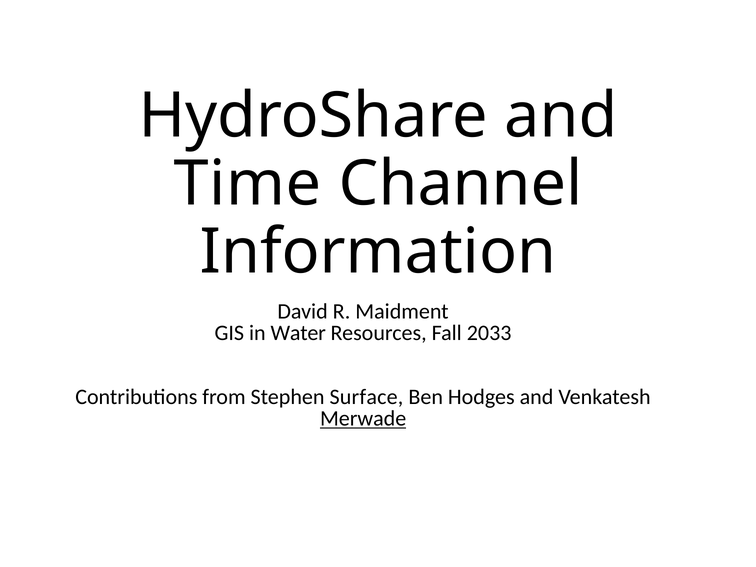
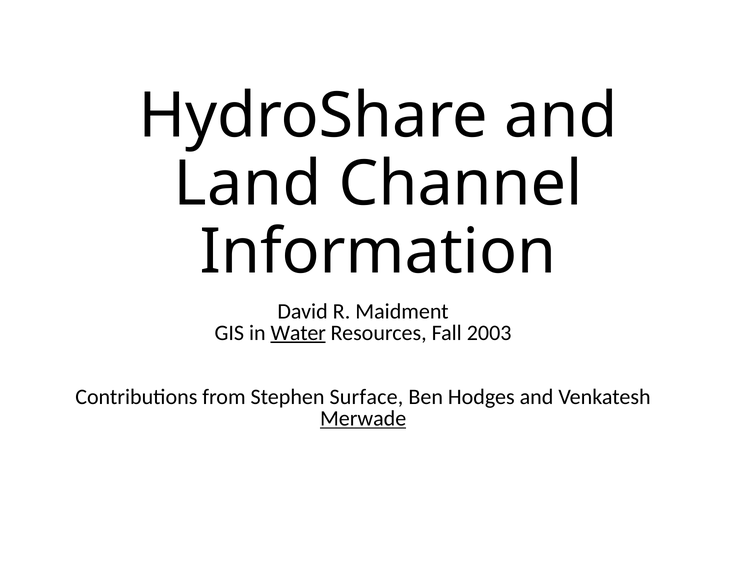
Time: Time -> Land (248, 184)
Water underline: none -> present (298, 333)
2033: 2033 -> 2003 (489, 333)
